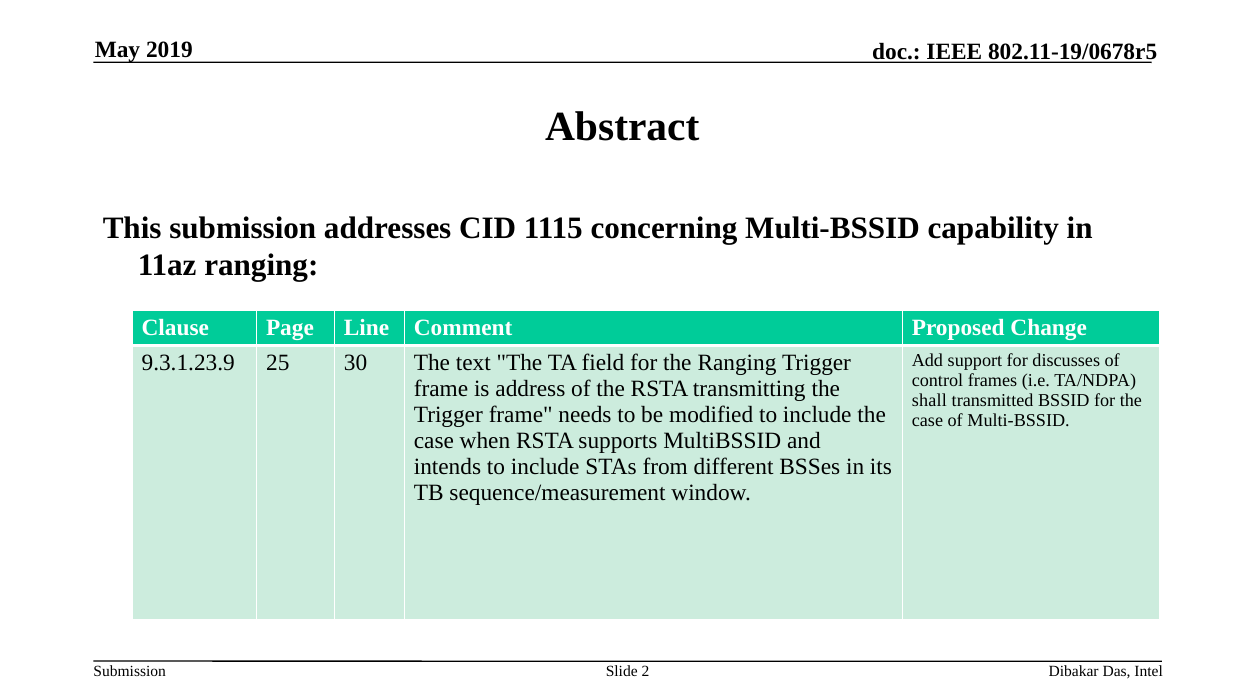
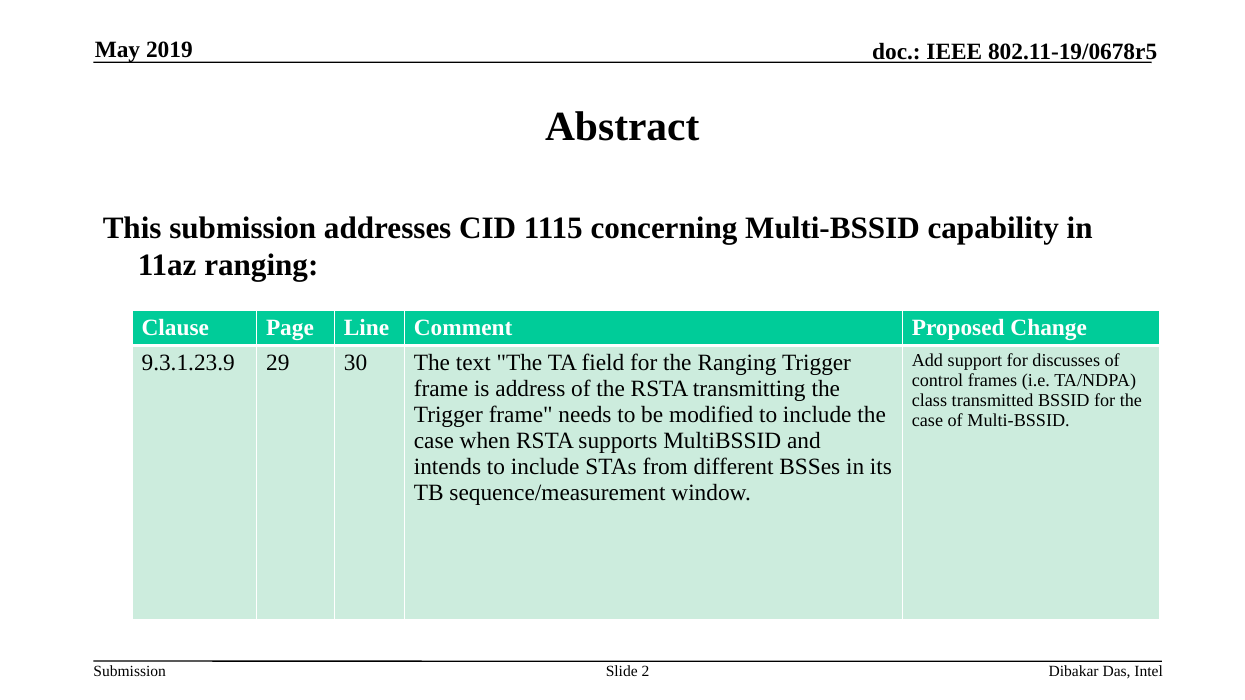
25: 25 -> 29 (278, 363)
shall: shall -> class (929, 401)
